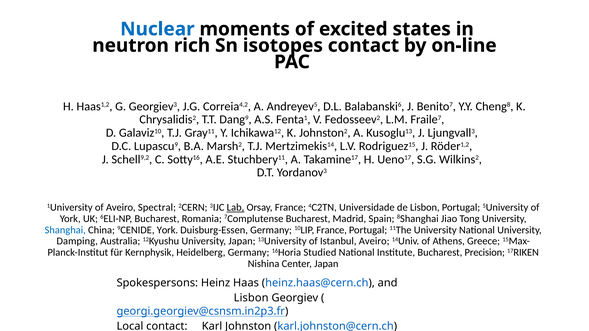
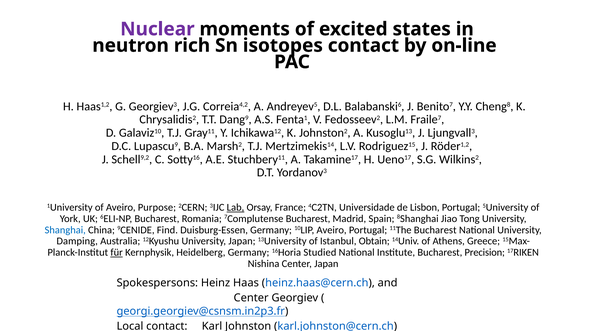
Nuclear colour: blue -> purple (157, 29)
Spectral: Spectral -> Purpose (157, 208)
9CENIDE York: York -> Find (167, 230)
10LIP France: France -> Aveiro (332, 230)
11The University: University -> Bucharest (435, 230)
Istanbul Aveiro: Aveiro -> Obtain (374, 241)
für underline: none -> present (117, 253)
Lisbon: Lisbon -> Center (251, 298)
